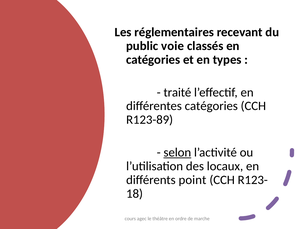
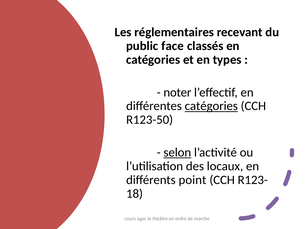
voie: voie -> face (173, 46)
traité: traité -> noter (177, 93)
catégories underline: none -> present (211, 106)
R123-89: R123-89 -> R123-50 (150, 120)
